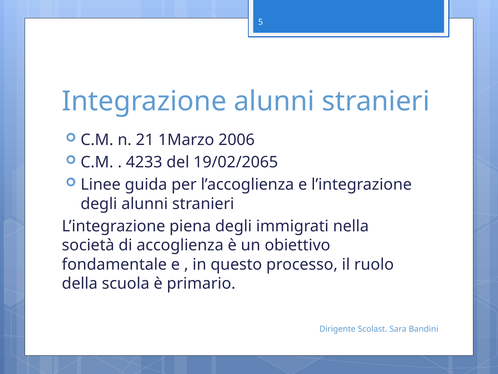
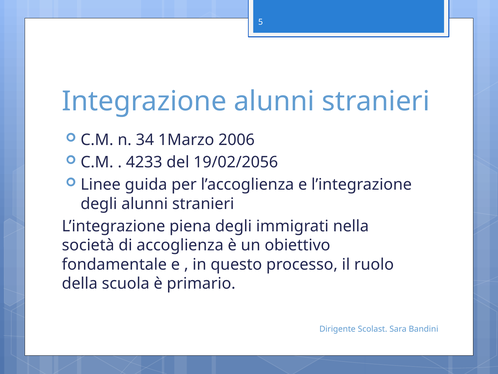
21: 21 -> 34 (145, 140)
19/02/2065: 19/02/2065 -> 19/02/2056 (236, 162)
